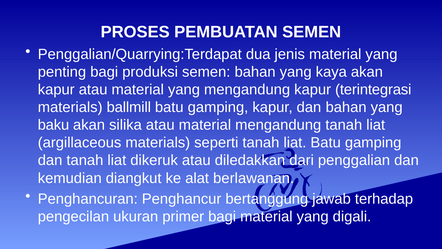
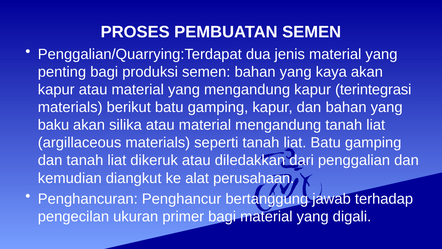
ballmill: ballmill -> berikut (129, 107)
berlawanan: berlawanan -> perusahaan (254, 178)
